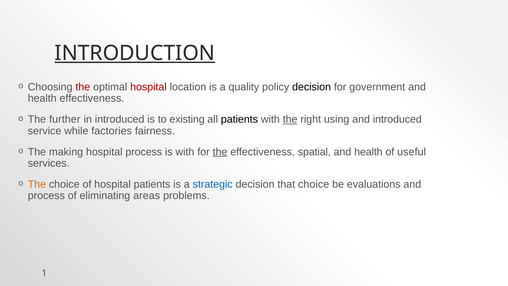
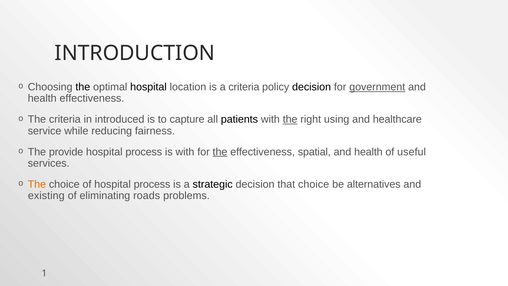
INTRODUCTION underline: present -> none (135, 53)
the colour: red -> black (83, 87)
hospital colour: red -> black (148, 87)
a quality: quality -> criteria (244, 87)
government underline: none -> present (377, 87)
The further: further -> criteria (65, 119)
existing: existing -> capture (187, 119)
and introduced: introduced -> healthcare (397, 119)
factories: factories -> reducing (112, 131)
making: making -> provide (66, 152)
of hospital patients: patients -> process (152, 184)
strategic colour: blue -> black (213, 184)
evaluations: evaluations -> alternatives (374, 184)
process: process -> existing (46, 196)
areas: areas -> roads (147, 196)
